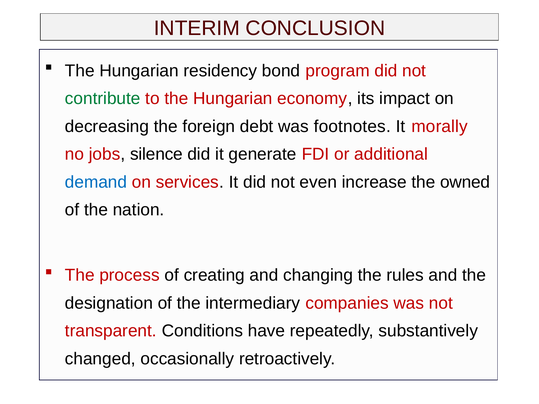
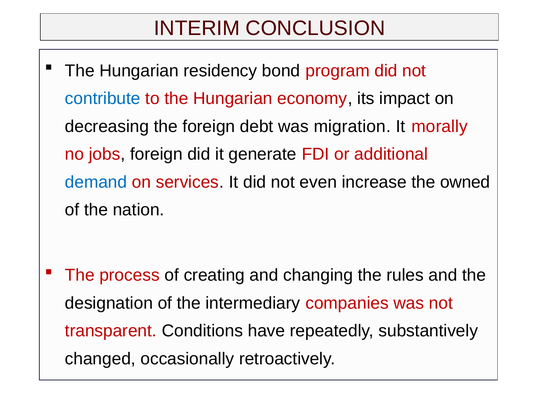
contribute colour: green -> blue (103, 99)
footnotes: footnotes -> migration (352, 126)
jobs silence: silence -> foreign (156, 154)
